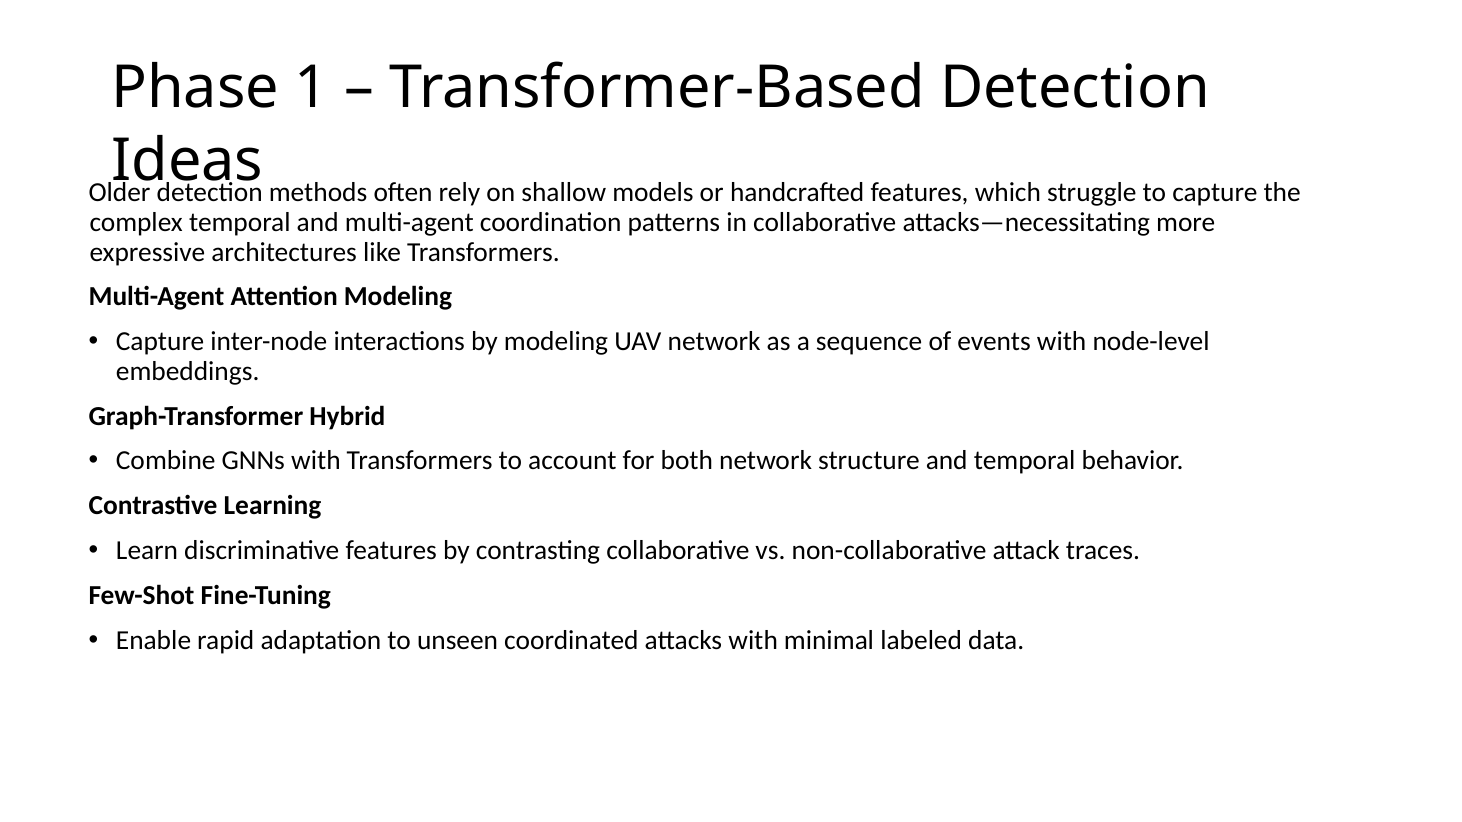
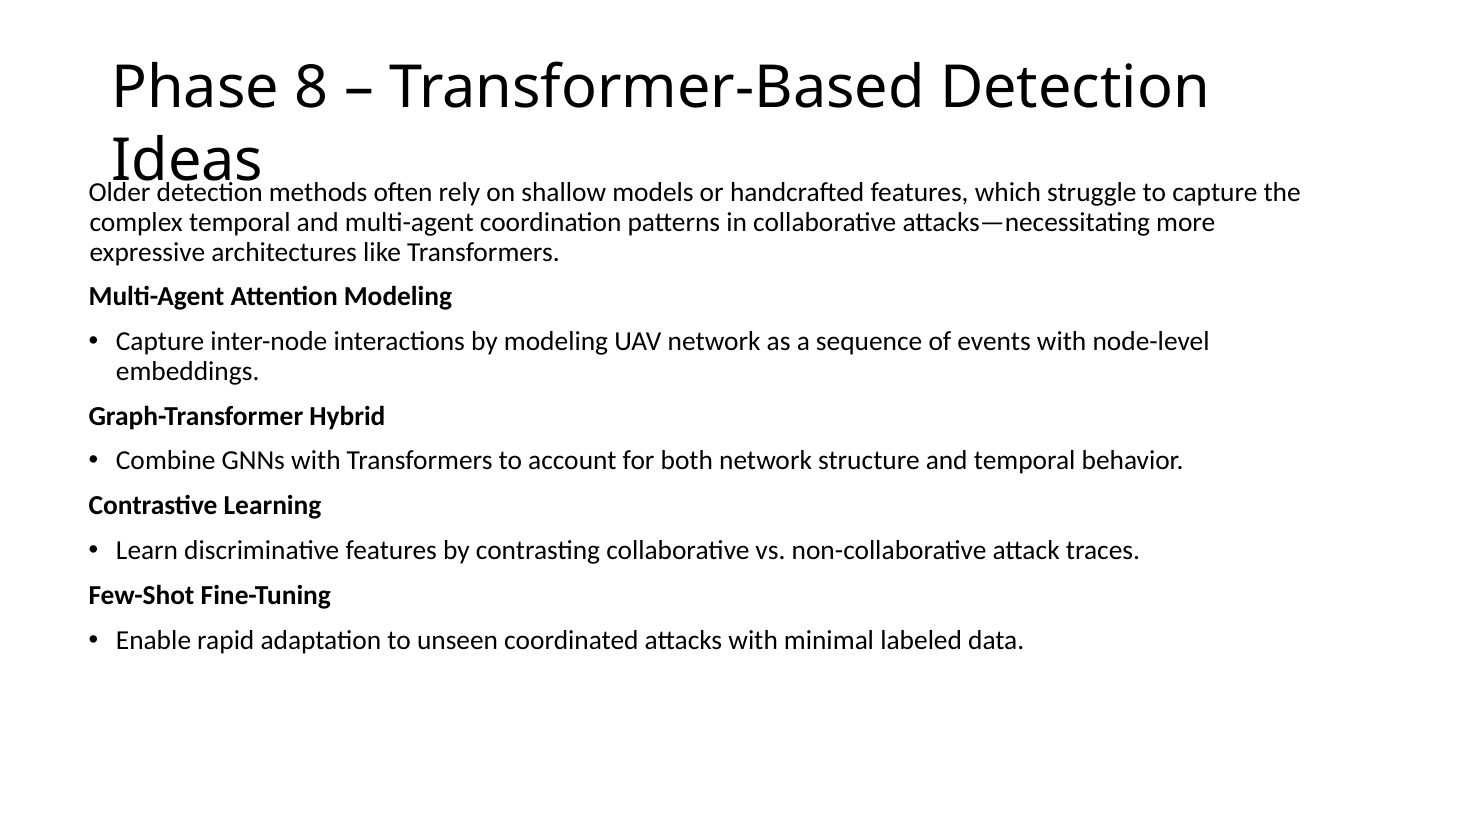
1: 1 -> 8 (312, 88)
